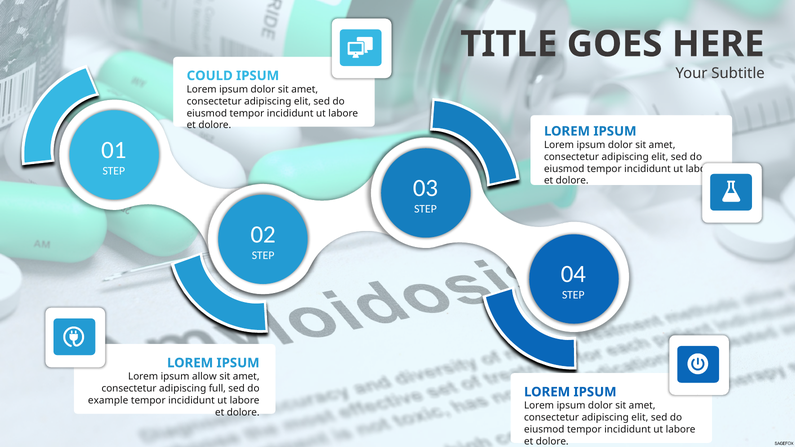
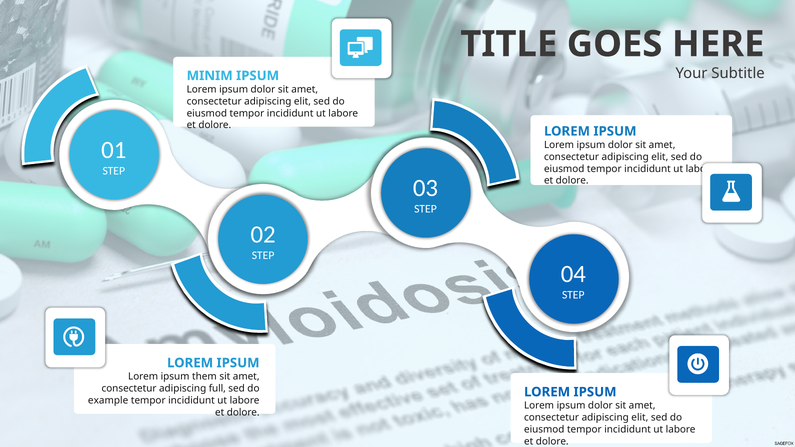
COULD: COULD -> MINIM (210, 76)
allow: allow -> them (204, 377)
